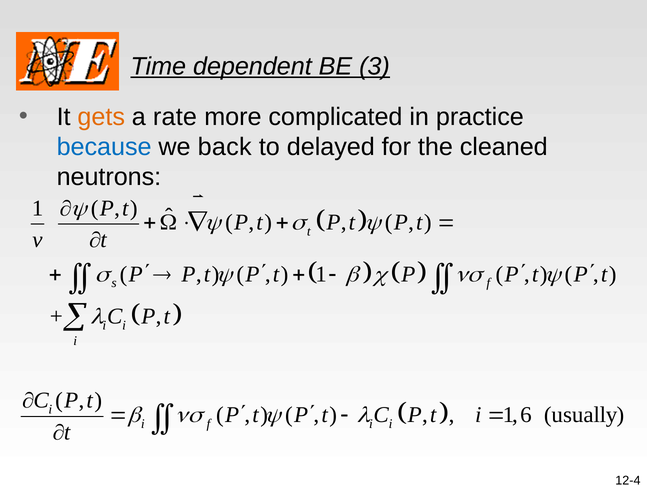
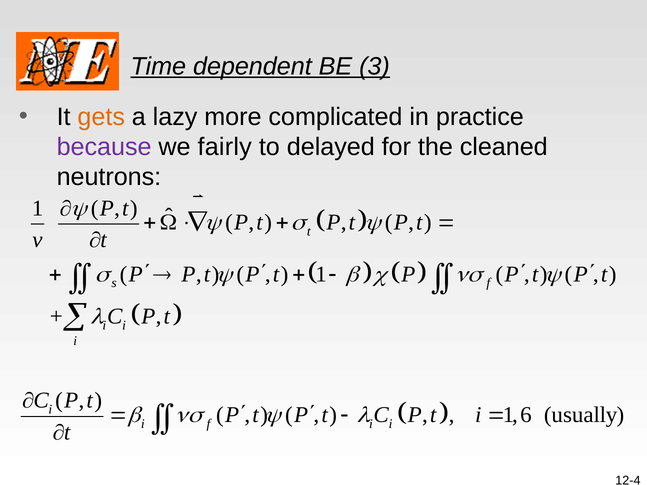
rate: rate -> lazy (175, 117)
because colour: blue -> purple (104, 147)
back: back -> fairly (225, 147)
